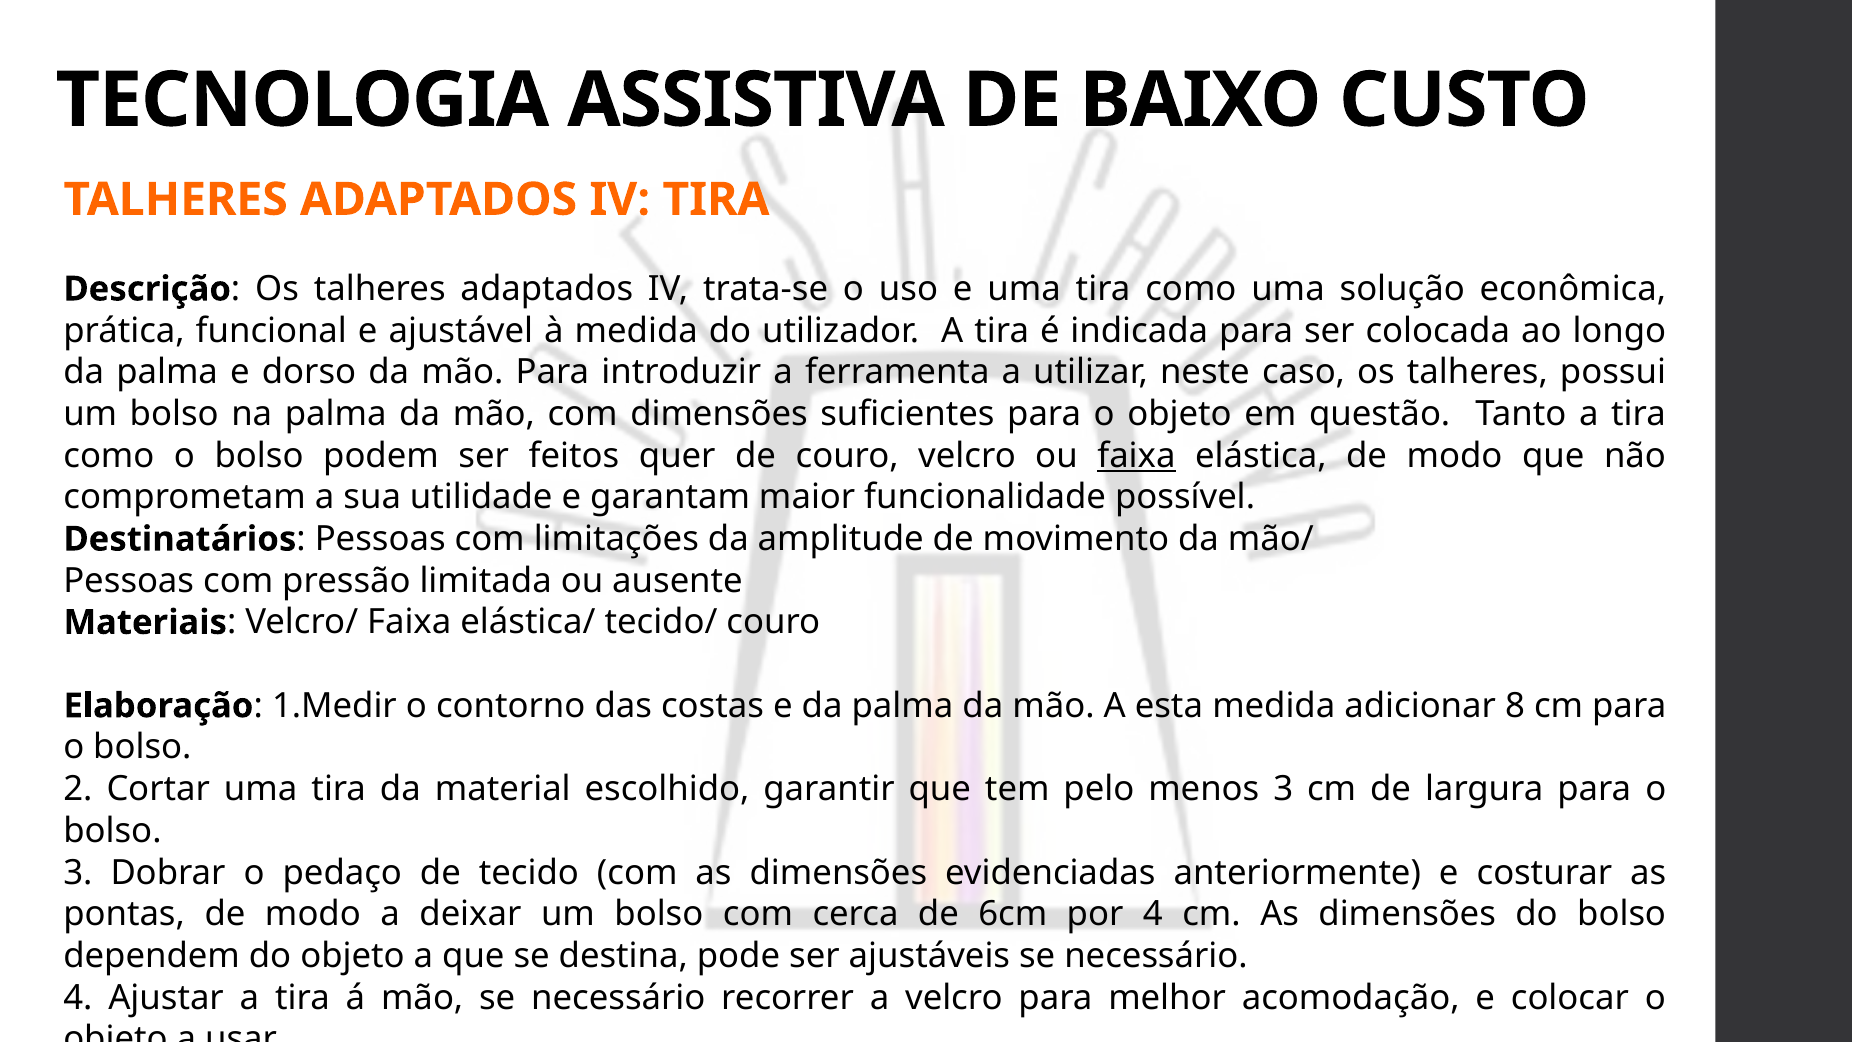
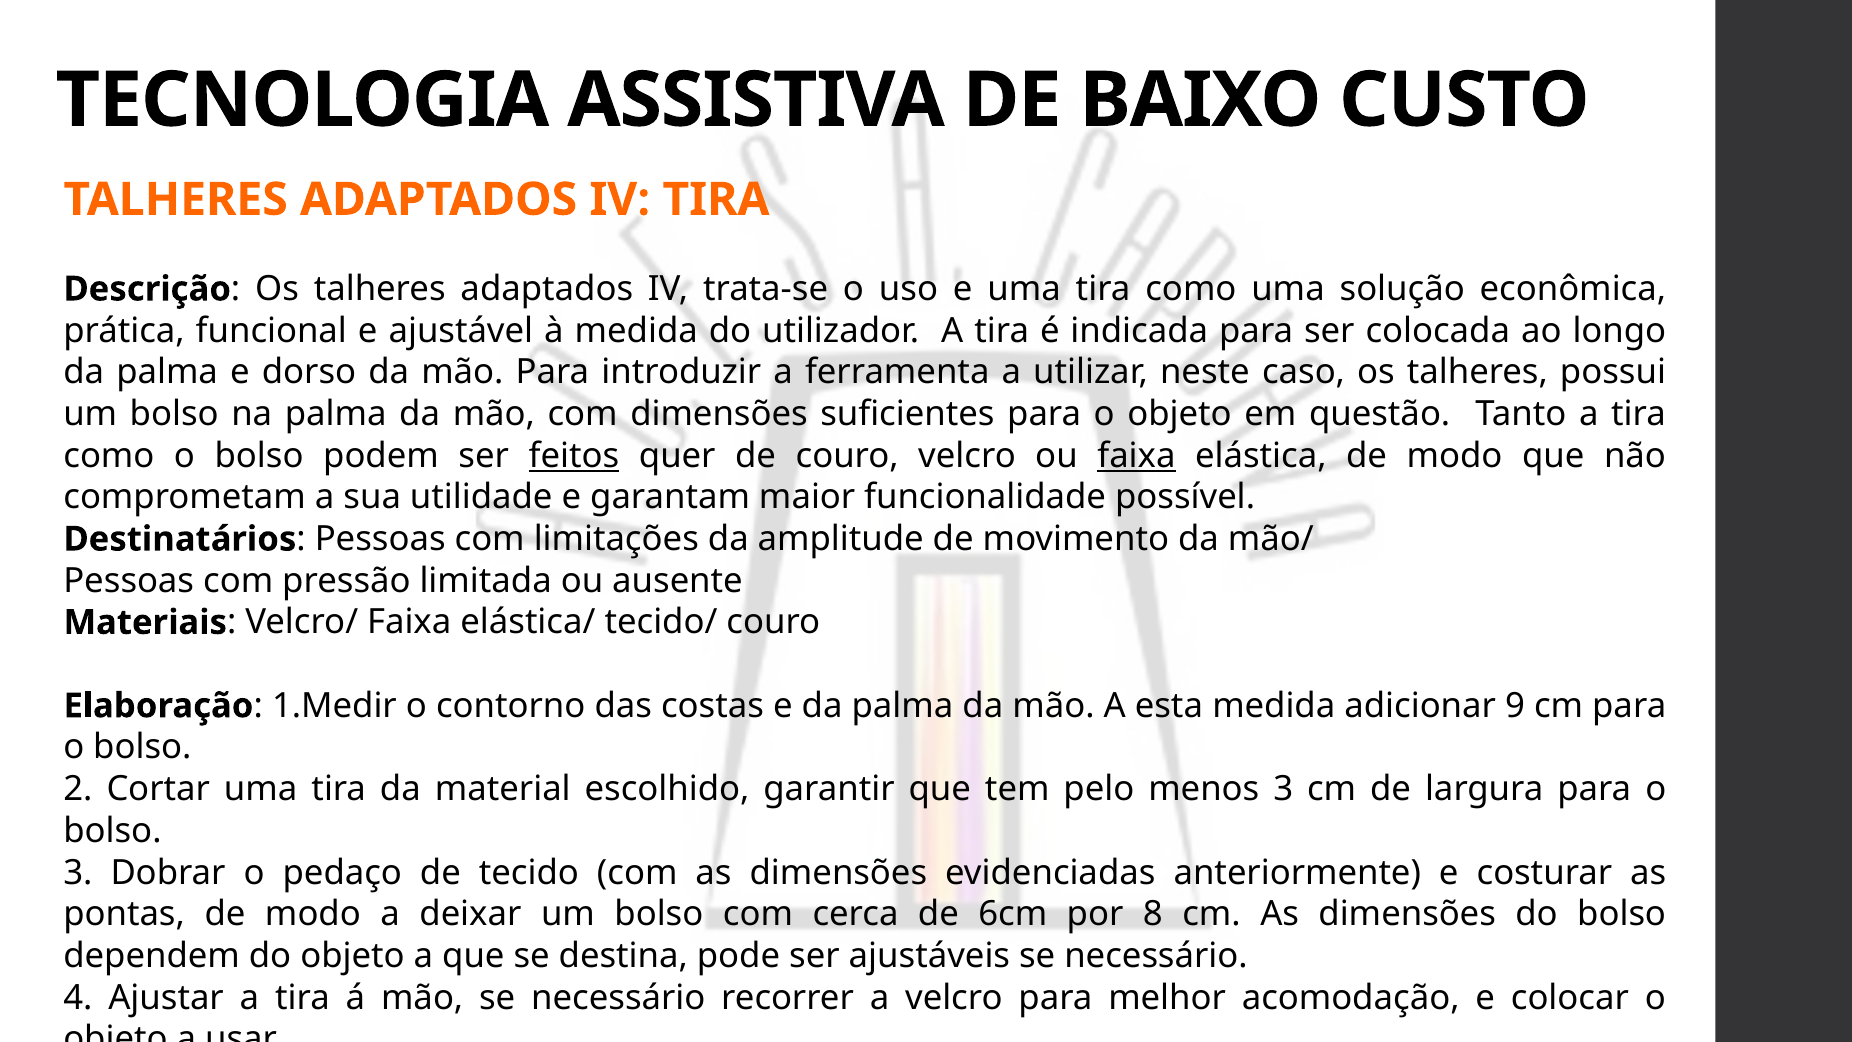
feitos underline: none -> present (574, 456)
8: 8 -> 9 (1515, 706)
por 4: 4 -> 8 (1153, 914)
